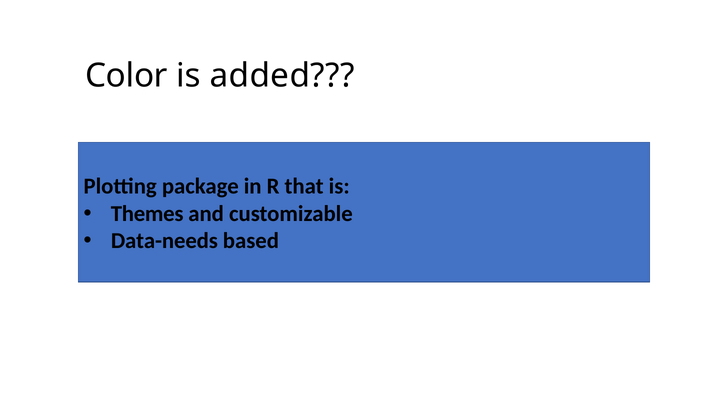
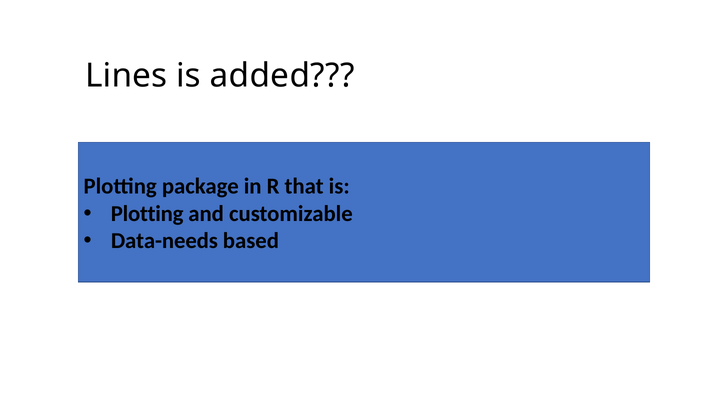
Color: Color -> Lines (126, 76)
Themes: Themes -> Plotting (147, 214)
